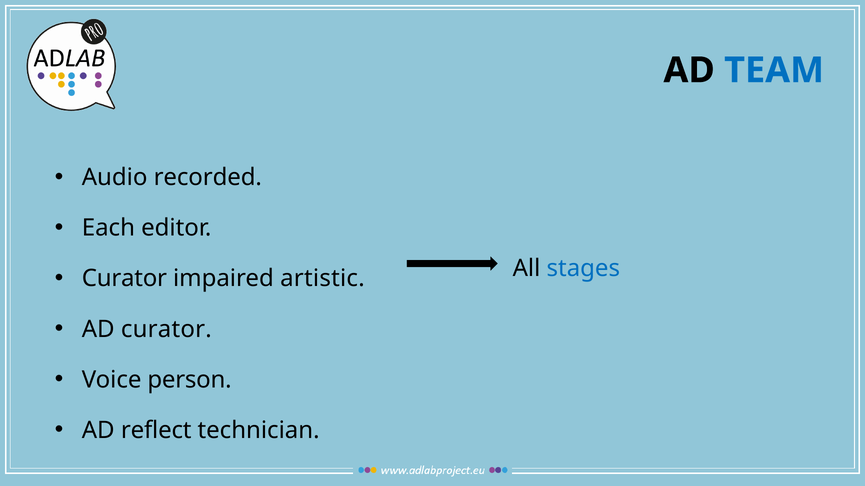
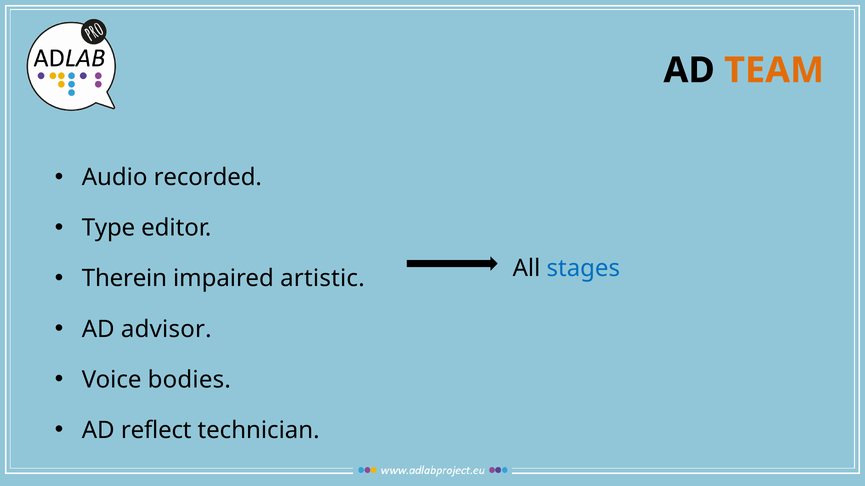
TEAM colour: blue -> orange (774, 70)
Each: Each -> Type (108, 228)
Curator: Curator -> Therein (124, 279)
AD curator: curator -> advisor (166, 329)
person: person -> bodies (189, 380)
